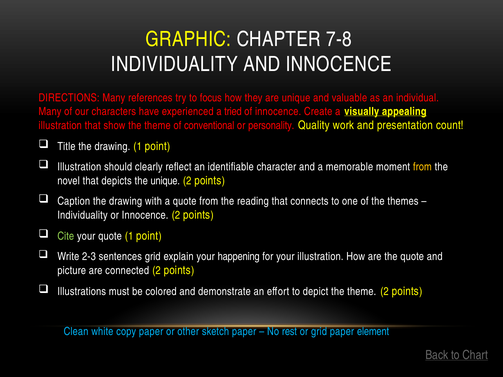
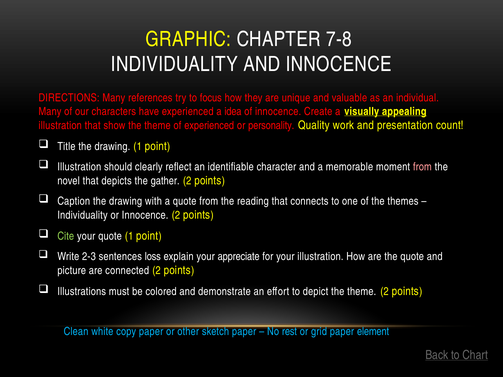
tried: tried -> idea (233, 111)
of conventional: conventional -> experienced (209, 126)
from colour: yellow -> pink (422, 167)
the unique: unique -> gather (165, 181)
sentences grid: grid -> loss (153, 257)
happening: happening -> appreciate (239, 257)
